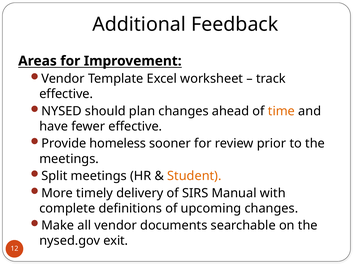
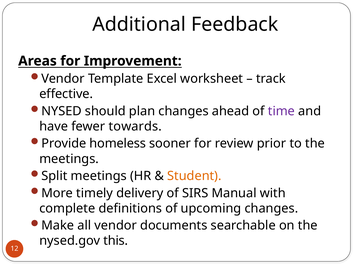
time colour: orange -> purple (281, 111)
fewer effective: effective -> towards (135, 126)
exit: exit -> this (116, 241)
